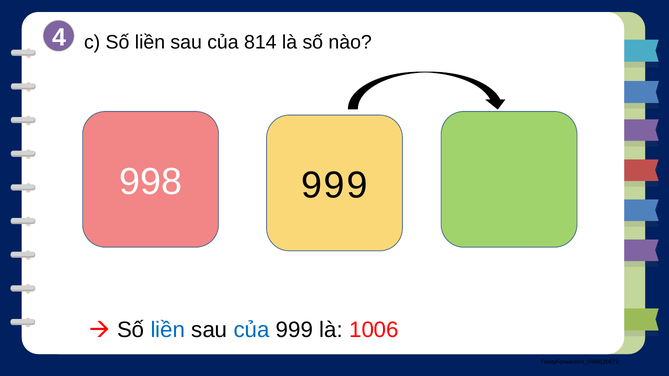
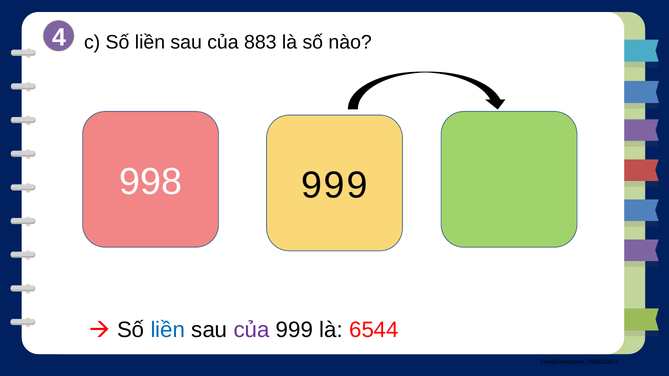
814: 814 -> 883 (260, 43)
của colour: blue -> purple (252, 330)
1006: 1006 -> 6544 (374, 330)
